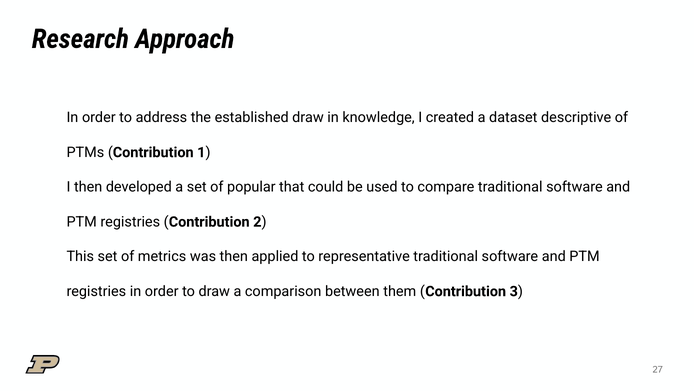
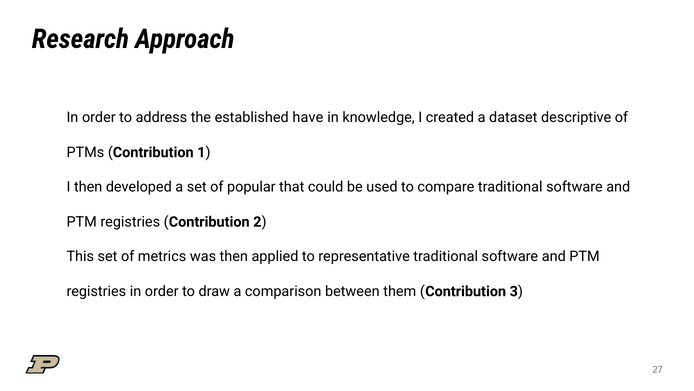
established draw: draw -> have (308, 117)
